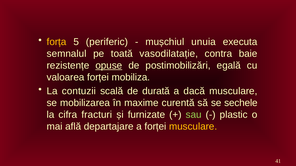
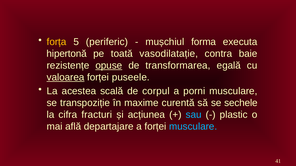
unuia: unuia -> forma (204, 42)
semnalul: semnalul -> hipertonă (67, 54)
postimobilizări: postimobilizări -> transformarea (178, 65)
valoarea underline: none -> present (66, 77)
mobiliza: mobiliza -> puseele (131, 77)
contuzii: contuzii -> acestea (79, 91)
durată: durată -> corpul (156, 91)
dacă: dacă -> porni (194, 91)
mobilizarea: mobilizarea -> transpoziție (85, 103)
furnizate: furnizate -> acțiunea (146, 115)
sau colour: light green -> light blue (194, 115)
musculare colour: yellow -> light blue (193, 126)
